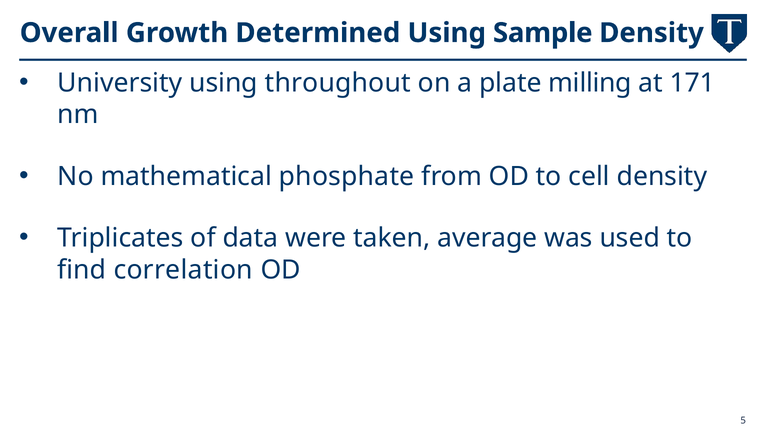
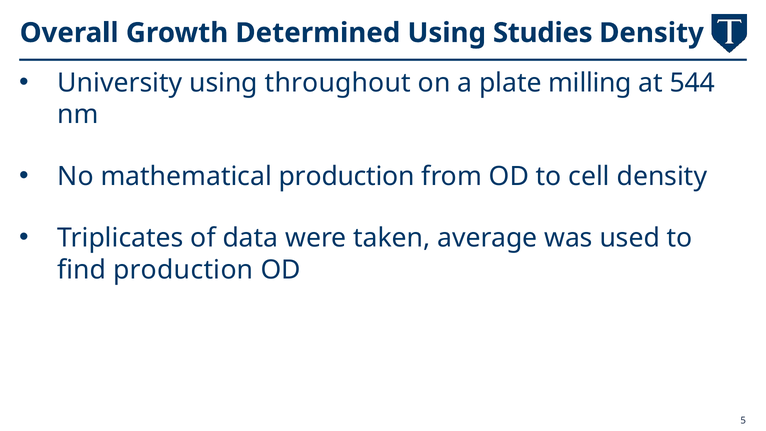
Sample: Sample -> Studies (543, 33)
171: 171 -> 544 (692, 83)
mathematical phosphate: phosphate -> production (347, 176)
find correlation: correlation -> production (183, 270)
